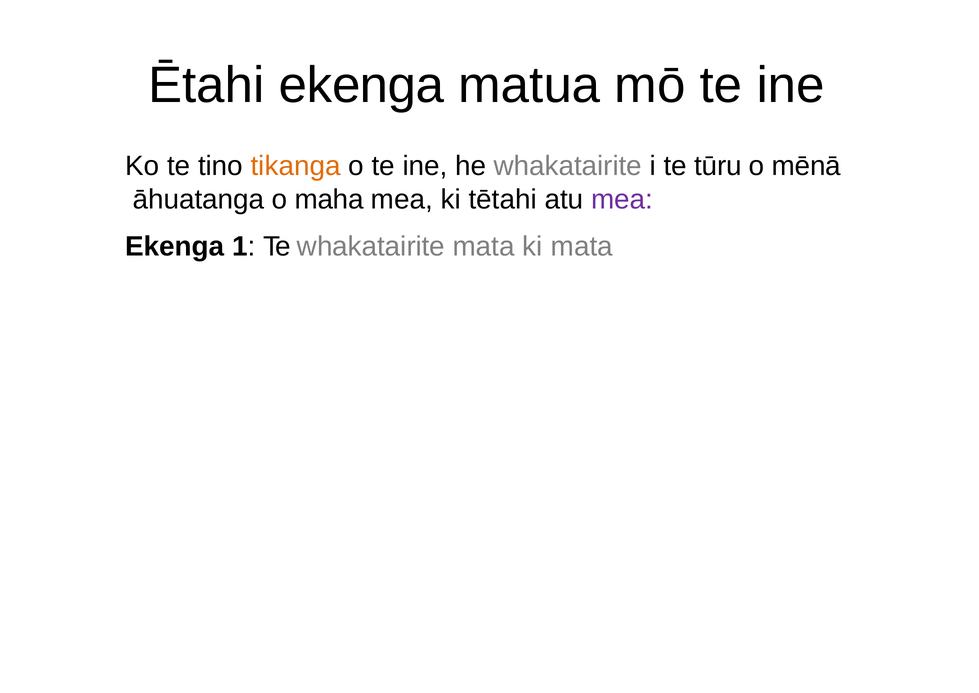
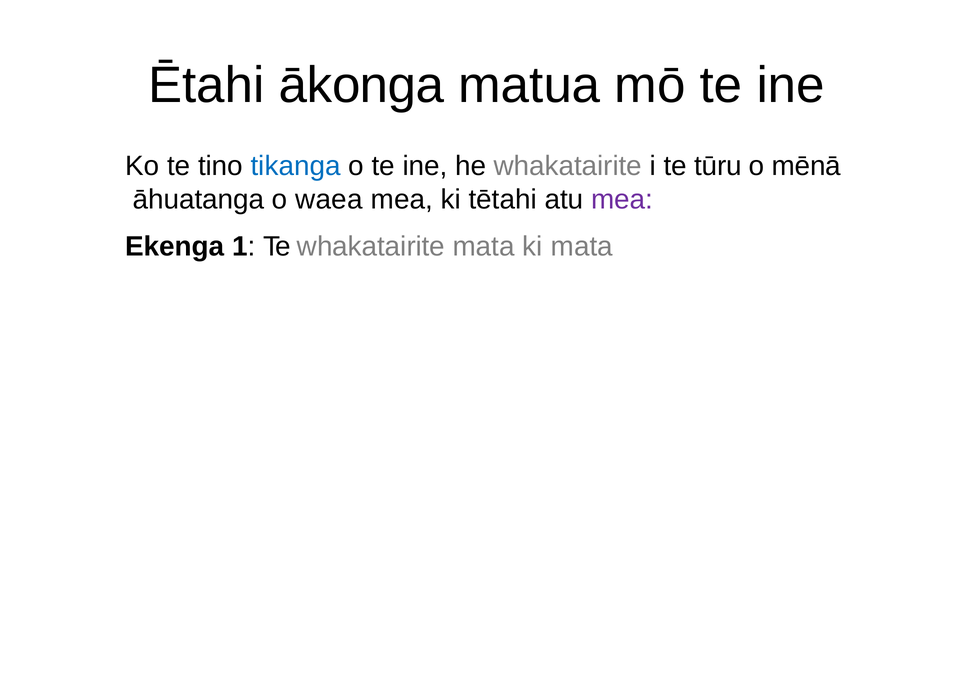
Ētahi ekenga: ekenga -> ākonga (362, 85)
tikanga colour: orange -> blue (296, 166)
maha: maha -> waea (329, 199)
